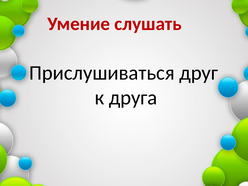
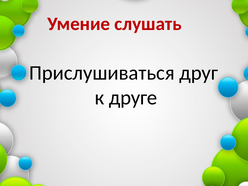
друга: друга -> друге (133, 98)
